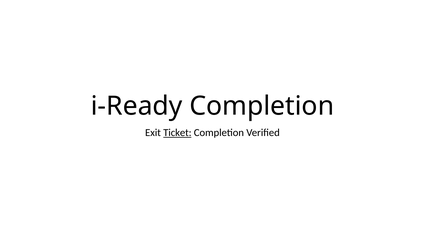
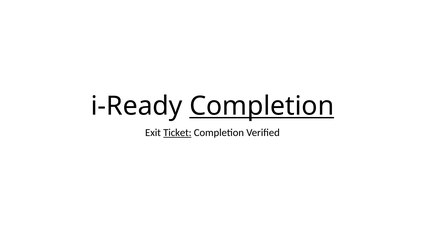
Completion underline: none -> present (262, 106)
